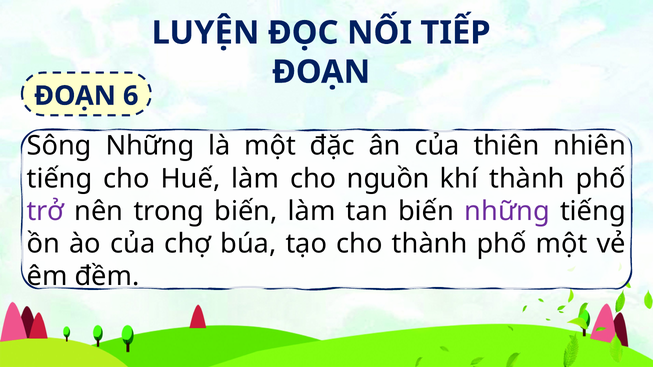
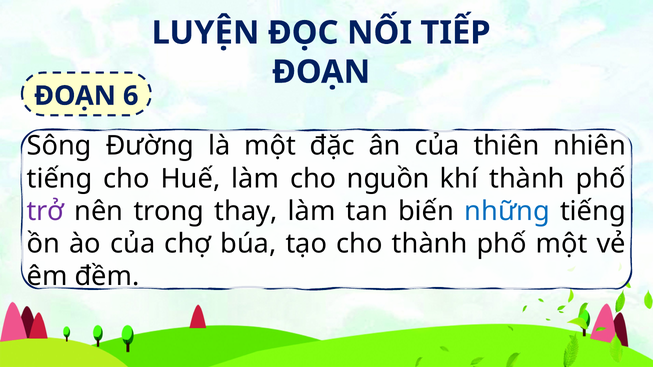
Sông Những: Những -> Đường (150, 146)
trong biến: biến -> thay (246, 211)
những colour: purple -> blue (507, 211)
